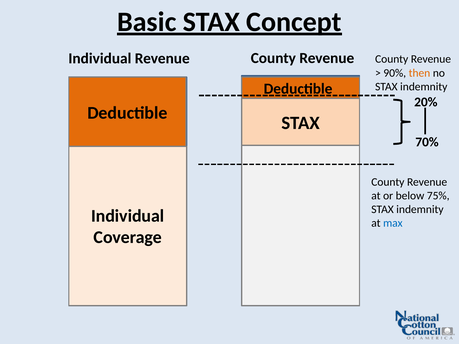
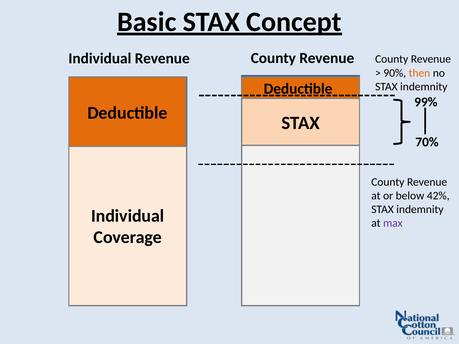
20%: 20% -> 99% (426, 102)
75%: 75% -> 42% (438, 196)
max colour: blue -> purple (393, 223)
